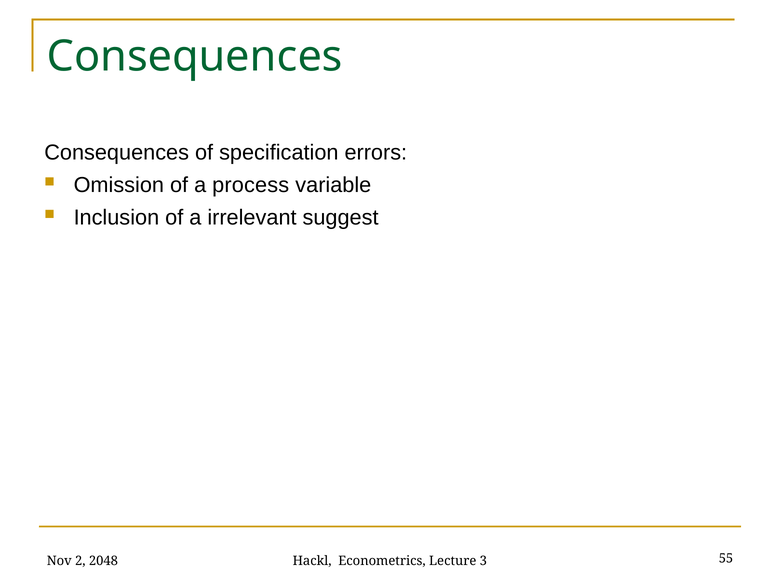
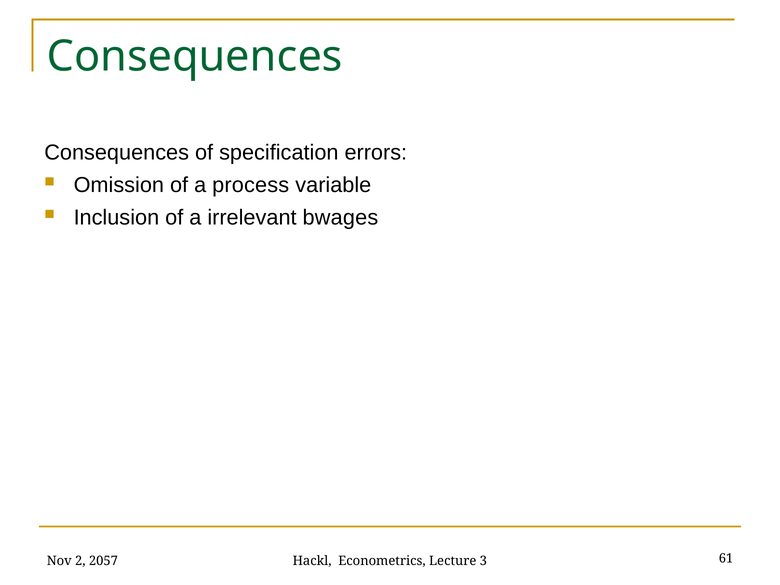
suggest: suggest -> bwages (340, 218)
2048: 2048 -> 2057 (103, 561)
55: 55 -> 61 (726, 559)
